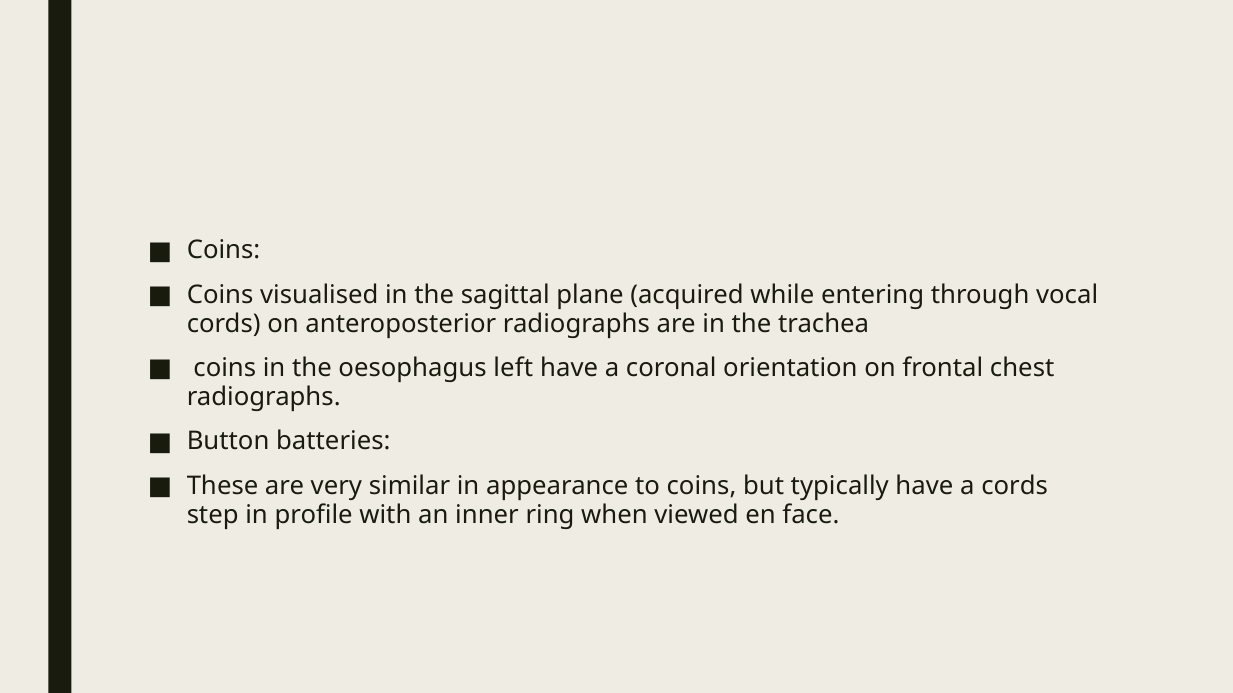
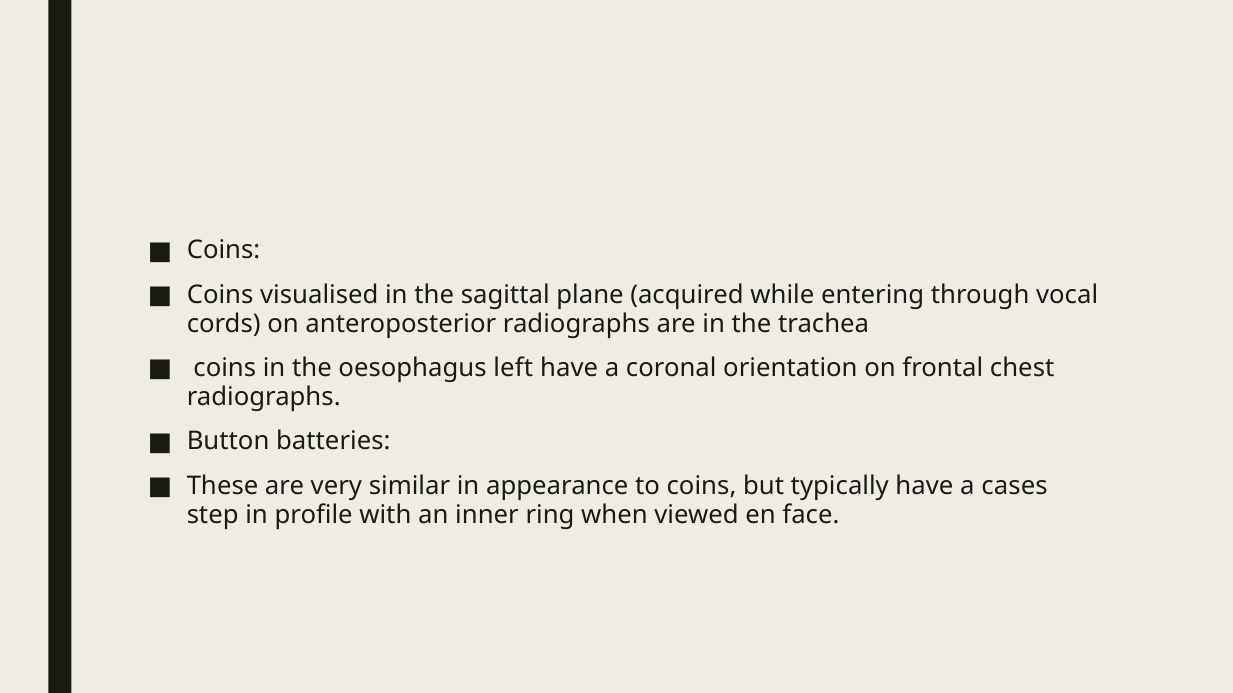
a cords: cords -> cases (1015, 486)
